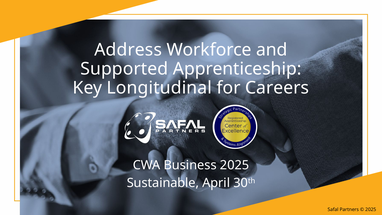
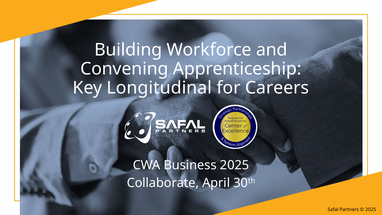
Address: Address -> Building (128, 50)
Supported: Supported -> Convening (124, 69)
Sustainable: Sustainable -> Collaborate (163, 183)
